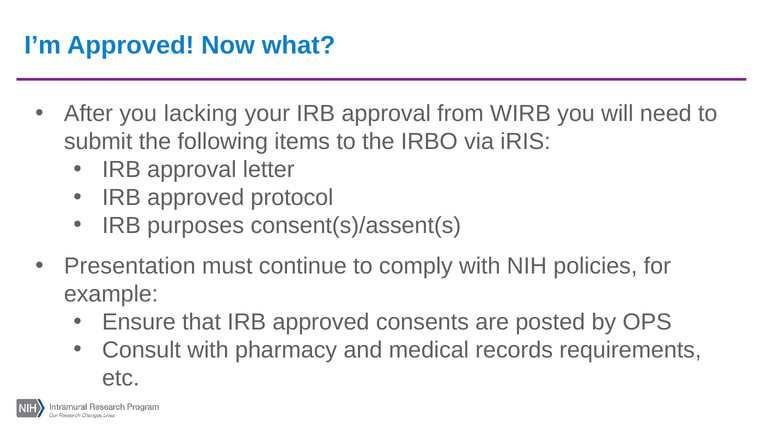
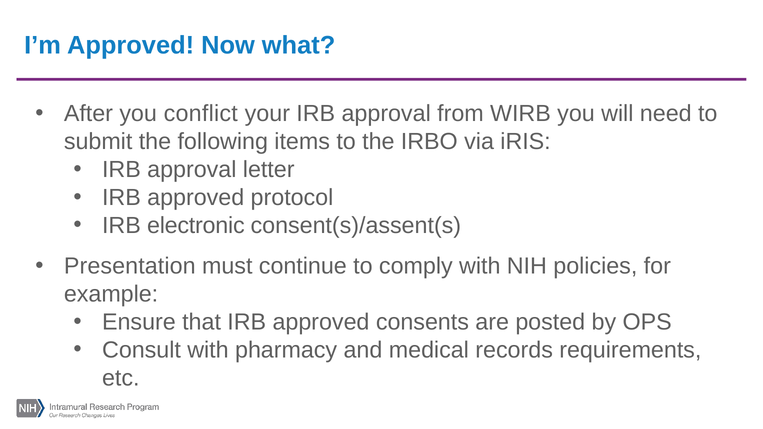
lacking: lacking -> conflict (201, 114)
purposes: purposes -> electronic (196, 226)
